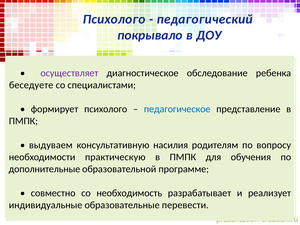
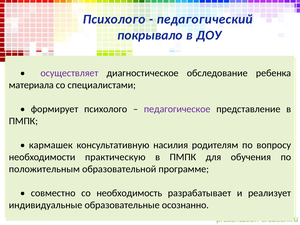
беседуете: беседуете -> материала (31, 85)
педагогическое colour: blue -> purple (177, 109)
выдуваем: выдуваем -> кармашек (51, 145)
дополнительные: дополнительные -> положительным (44, 169)
перевести: перевести -> осознанно (185, 205)
